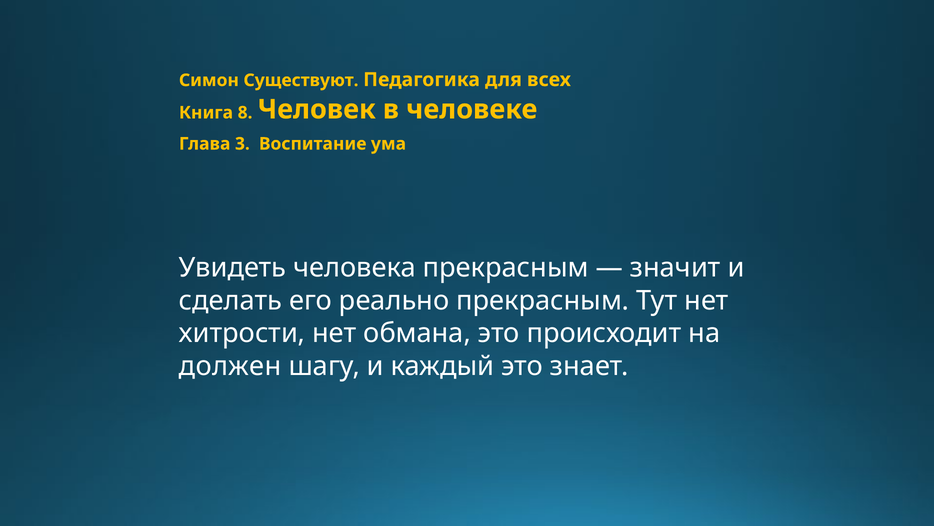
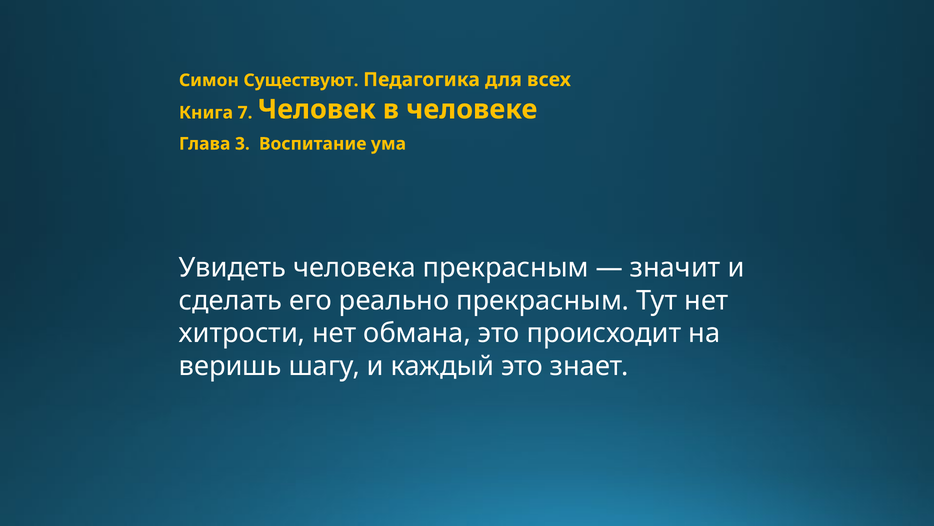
8: 8 -> 7 (245, 113)
должен: должен -> веришь (230, 366)
